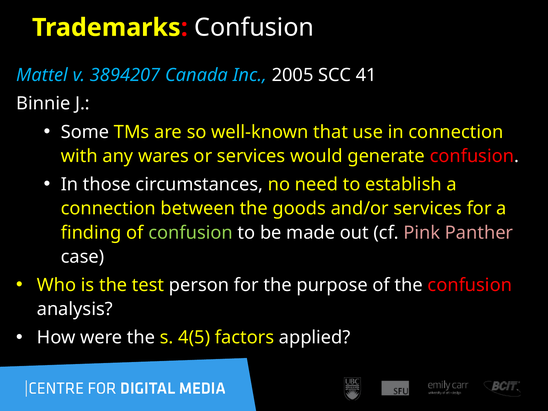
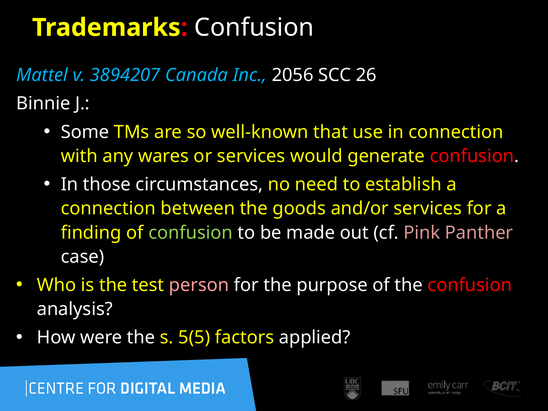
2005: 2005 -> 2056 (293, 75)
41: 41 -> 26 (366, 75)
person colour: white -> pink (199, 285)
4(5: 4(5 -> 5(5 (194, 338)
